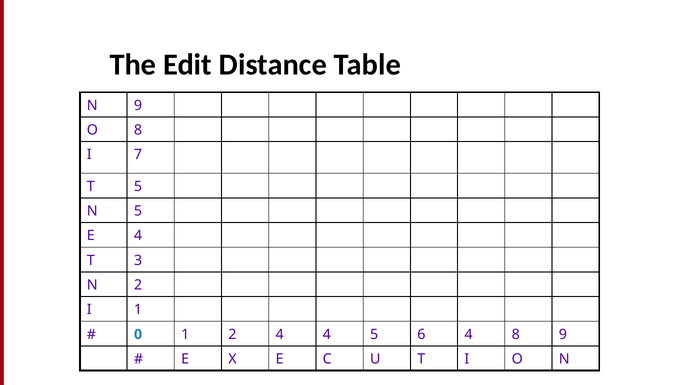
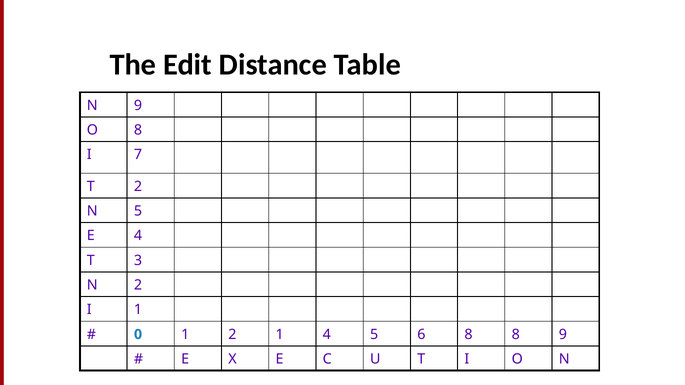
T 5: 5 -> 2 (138, 187)
2 4: 4 -> 1 (280, 335)
6 4: 4 -> 8 (469, 335)
